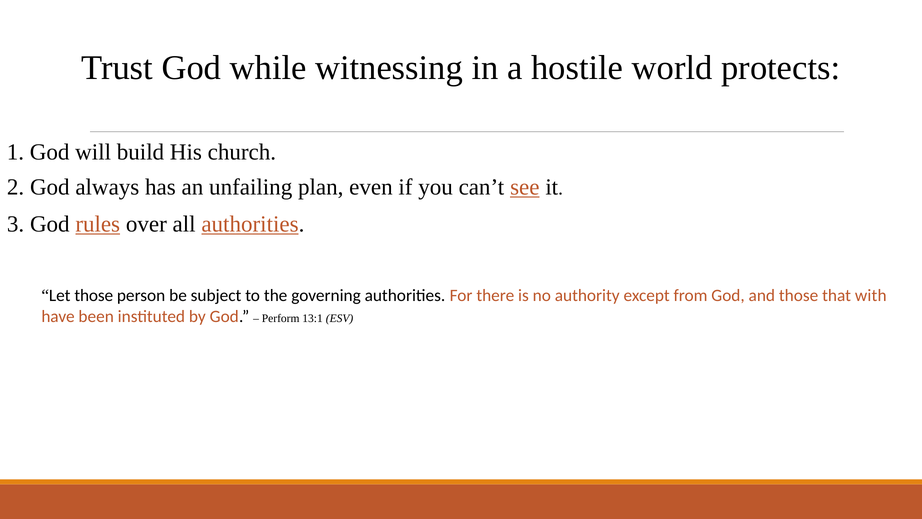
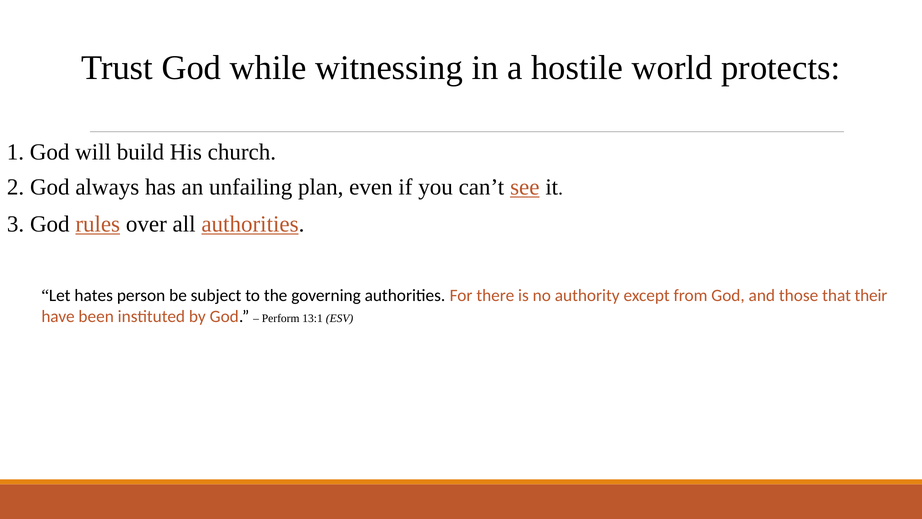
Let those: those -> hates (94, 295)
with: with -> their (871, 295)
